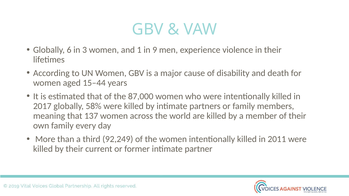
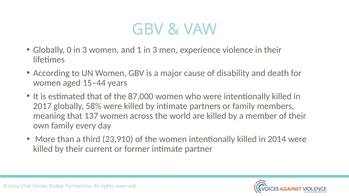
6: 6 -> 0 (69, 50)
1 in 9: 9 -> 3 (155, 50)
92,249: 92,249 -> 23,910 (118, 139)
2011: 2011 -> 2014 (277, 139)
